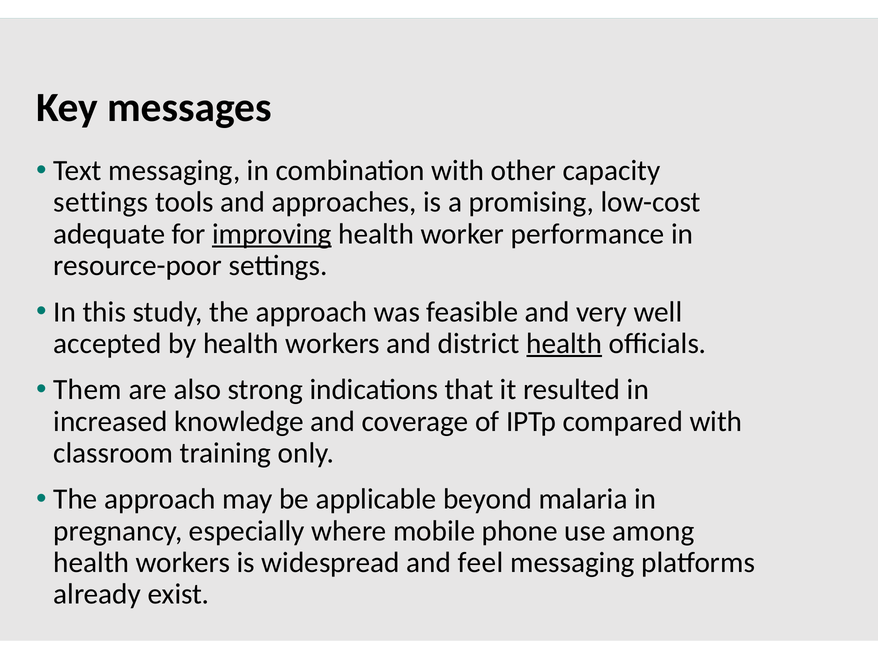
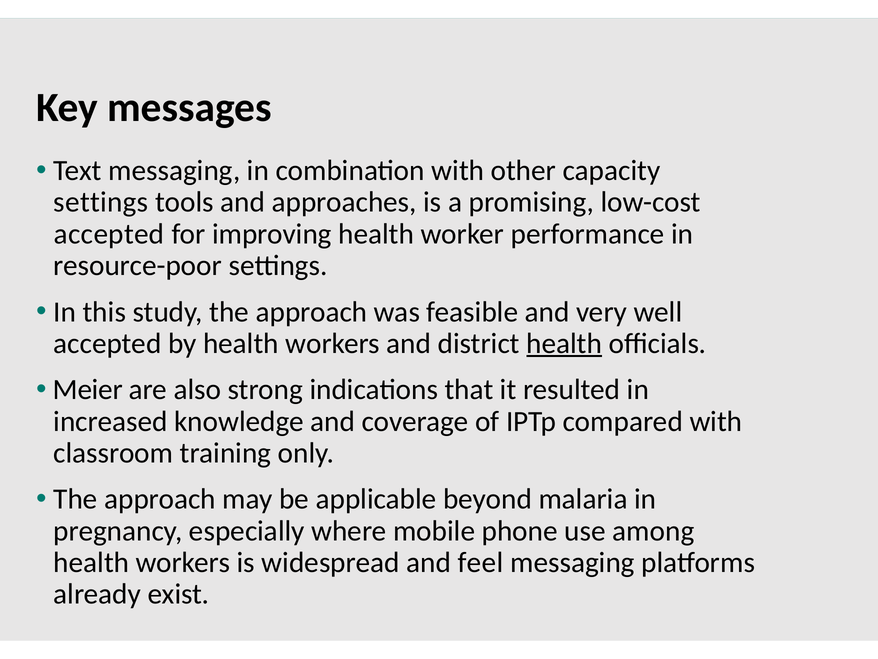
adequate: adequate -> accepted (109, 234)
improving underline: present -> none (272, 234)
Them: Them -> Meier (88, 389)
